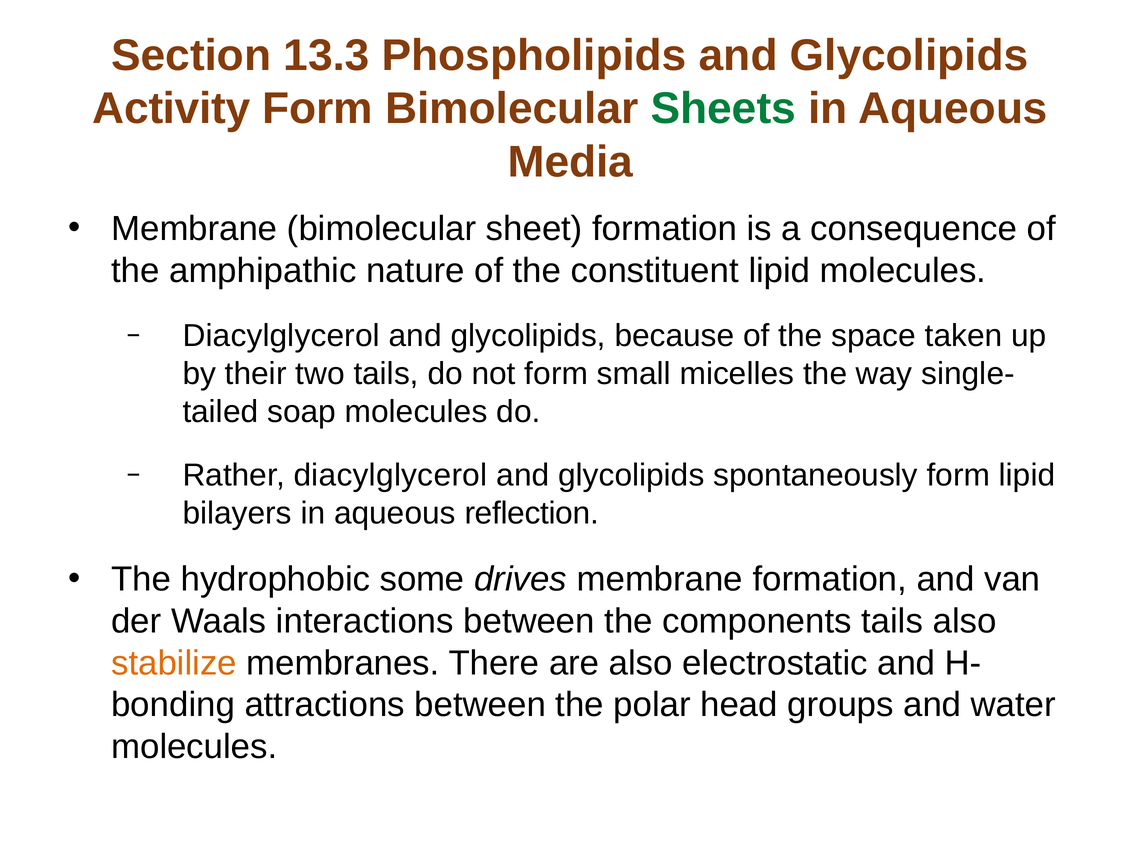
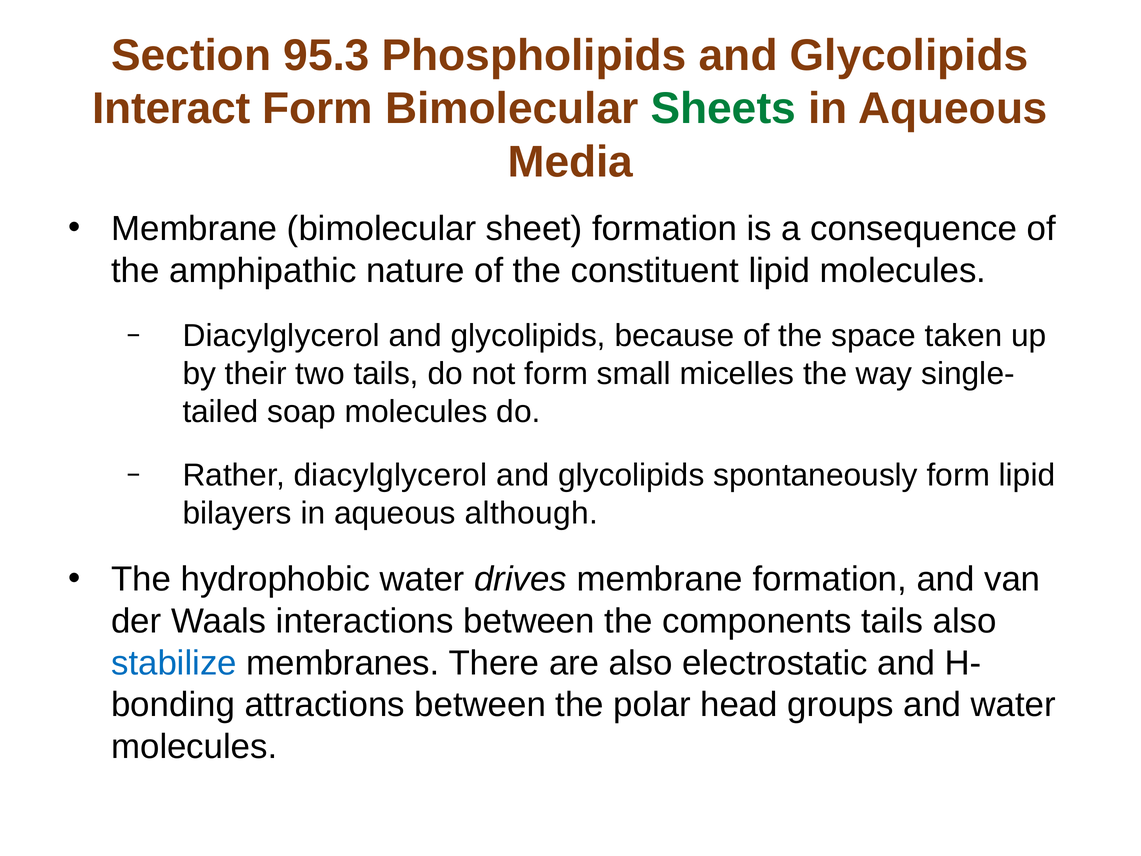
13.3: 13.3 -> 95.3 (327, 55)
Activity: Activity -> Interact (171, 109)
reflection: reflection -> although (531, 513)
hydrophobic some: some -> water (422, 579)
stabilize colour: orange -> blue (174, 663)
